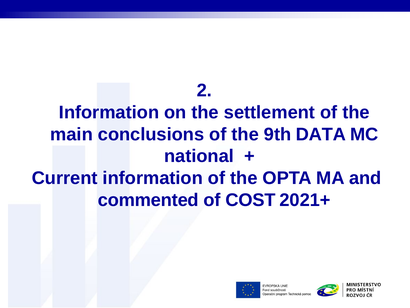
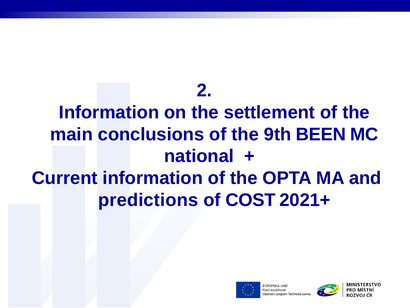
DATA: DATA -> BEEN (321, 134)
commented: commented -> predictions (148, 200)
